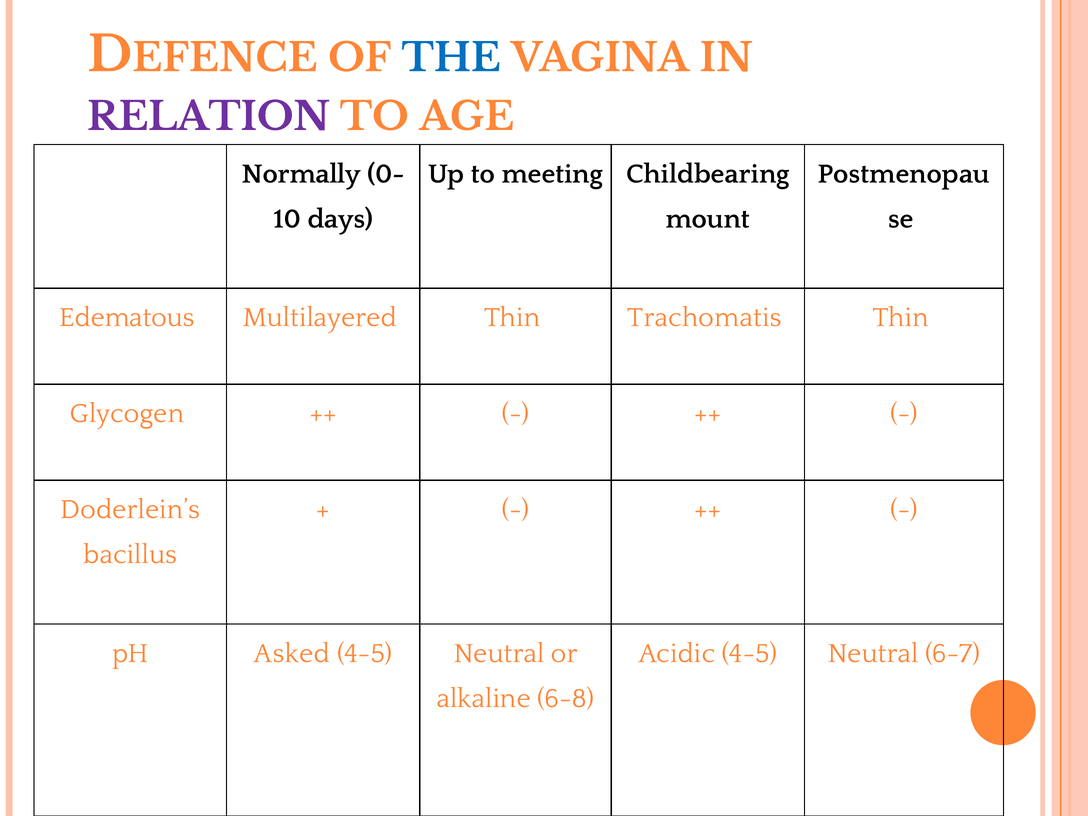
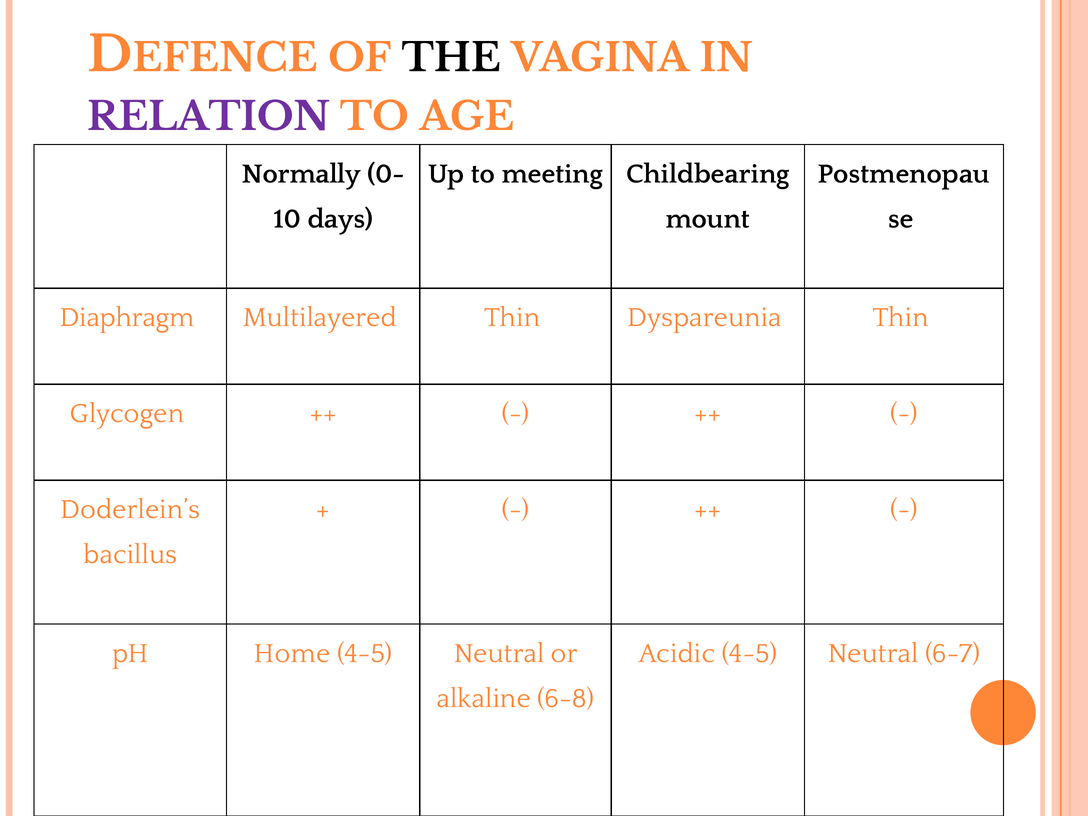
THE colour: blue -> black (451, 58)
Edematous: Edematous -> Diaphragm (127, 317)
Trachomatis: Trachomatis -> Dyspareunia (705, 317)
Asked: Asked -> Home (292, 653)
